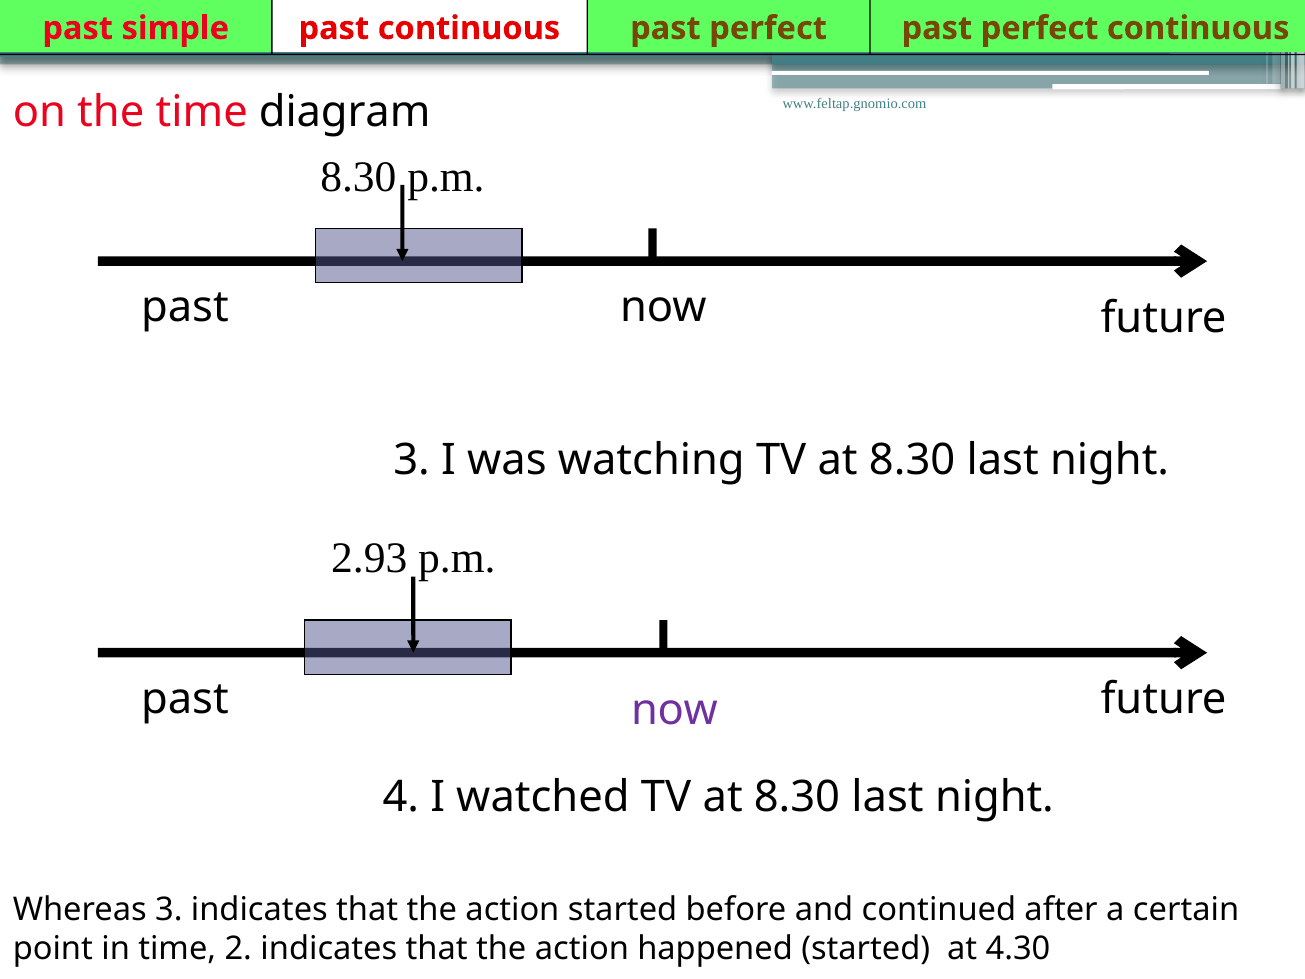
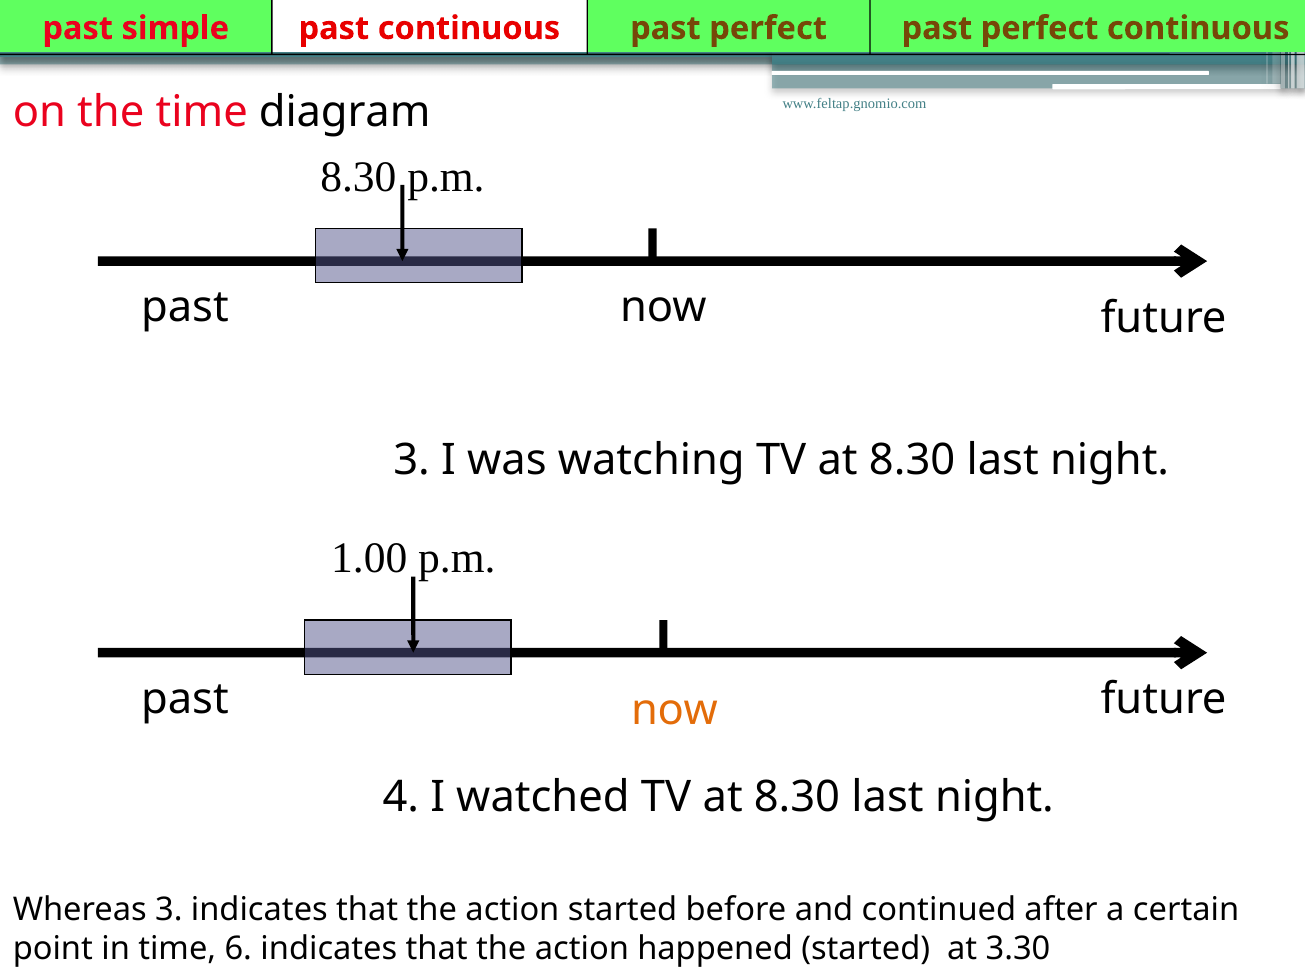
2.93: 2.93 -> 1.00 (369, 558)
now colour: purple -> orange (674, 710)
2: 2 -> 6 (238, 948)
4.30: 4.30 -> 3.30 (1018, 948)
